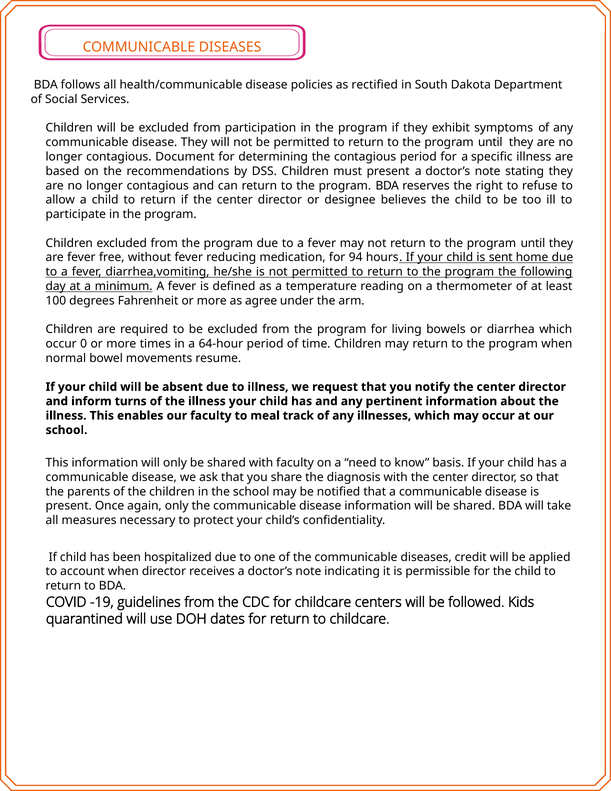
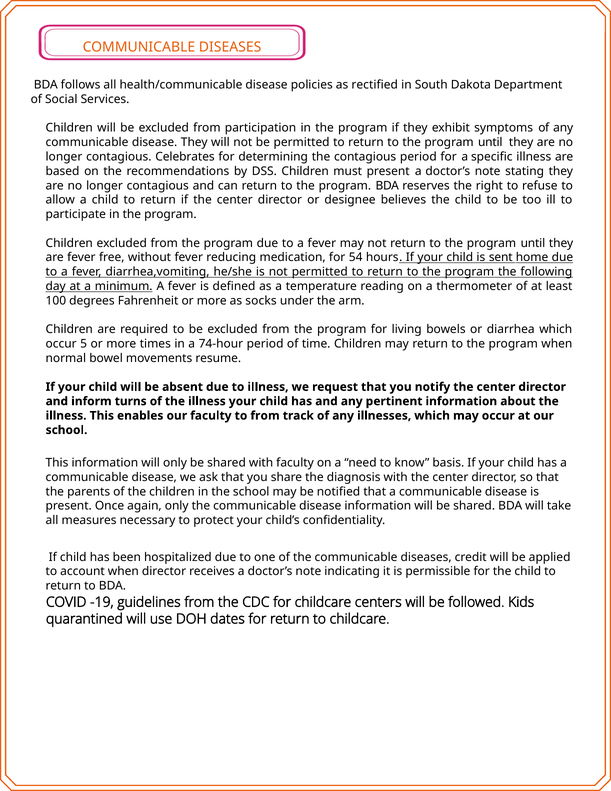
Document: Document -> Celebrates (185, 157)
94: 94 -> 54 (356, 257)
agree: agree -> socks (261, 301)
0: 0 -> 5 (84, 344)
64-hour: 64-hour -> 74-hour (221, 344)
to meal: meal -> from (265, 416)
